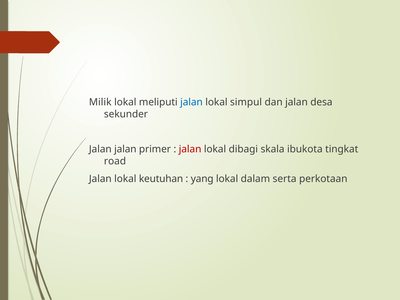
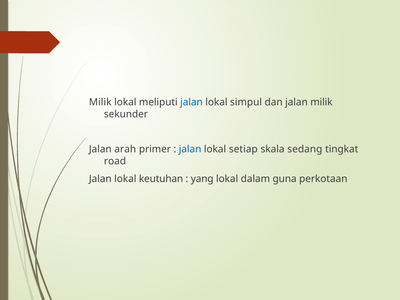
jalan desa: desa -> milik (321, 102)
Jalan jalan: jalan -> arah (125, 149)
jalan colour: red -> blue (190, 149)
dibagi: dibagi -> setiap (243, 149)
ibukota: ibukota -> sedang (305, 149)
serta: serta -> guna (285, 179)
